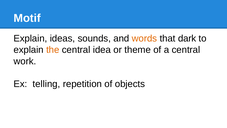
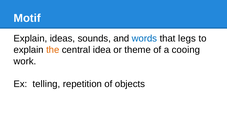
words colour: orange -> blue (144, 38)
dark: dark -> legs (187, 38)
a central: central -> cooing (186, 50)
